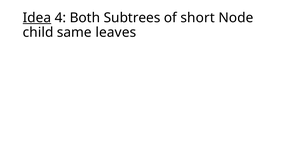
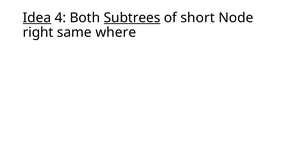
Subtrees underline: none -> present (132, 18)
child: child -> right (38, 32)
leaves: leaves -> where (116, 32)
